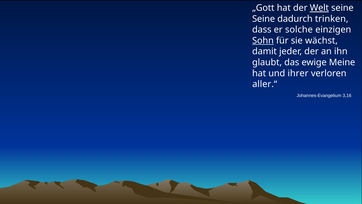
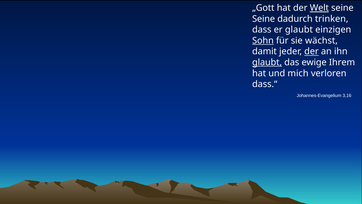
er solche: solche -> glaubt (299, 30)
der underline: none -> present (312, 51)
glaubt underline: none -> present (267, 62)
Meine: Meine -> Ihrem (342, 62)
ihrer: ihrer -> mich (298, 73)
aller.“: aller.“ -> dass.“ (265, 84)
